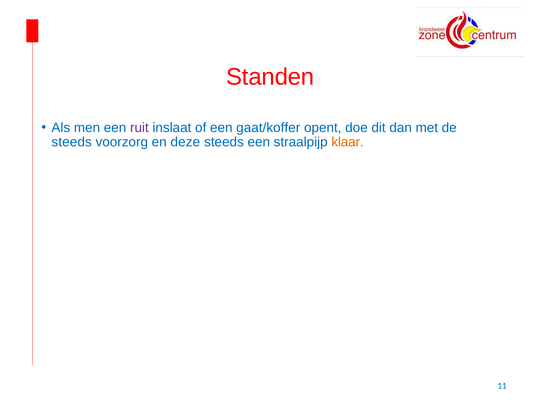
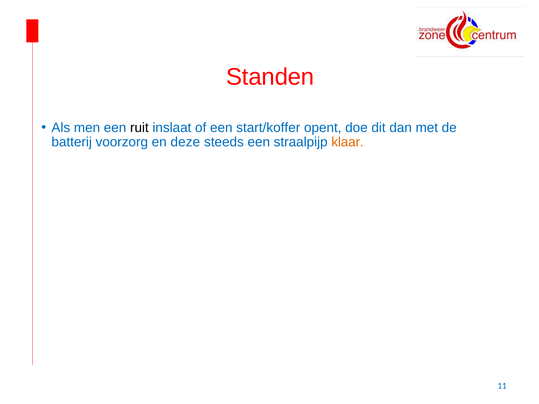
ruit colour: purple -> black (139, 128)
gaat/koffer: gaat/koffer -> start/koffer (268, 128)
steeds: steeds -> batterij (72, 142)
